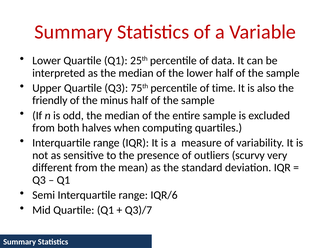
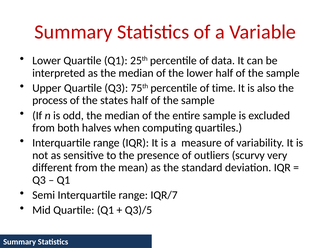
friendly: friendly -> process (50, 101)
minus: minus -> states (114, 101)
IQR/6: IQR/6 -> IQR/7 (164, 195)
Q3)/7: Q3)/7 -> Q3)/5 (138, 210)
